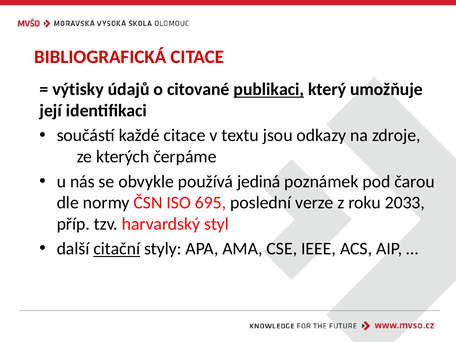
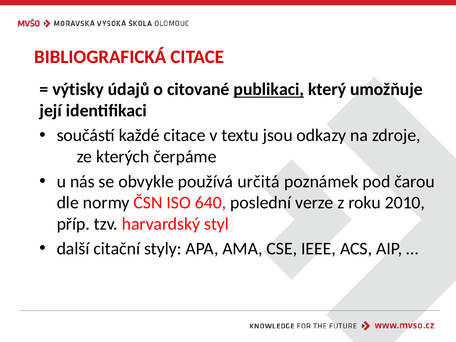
jediná: jediná -> určitá (259, 181)
695: 695 -> 640 (210, 203)
2033: 2033 -> 2010 (405, 203)
citační underline: present -> none (117, 249)
